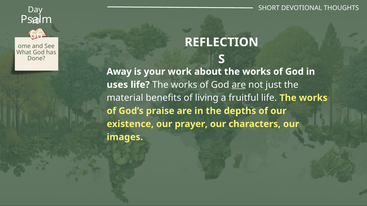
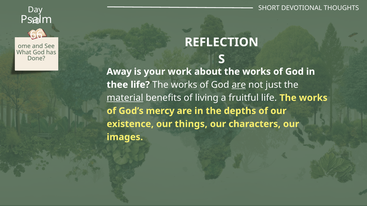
uses: uses -> thee (117, 85)
material underline: none -> present (125, 98)
praise: praise -> mercy (160, 111)
prayer: prayer -> things (191, 124)
